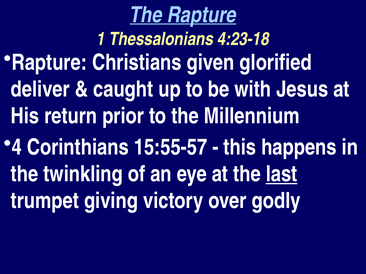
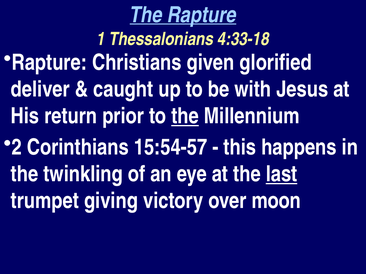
4:23-18: 4:23-18 -> 4:33-18 (243, 39)
the underline: none -> present (185, 116)
4: 4 -> 2 (17, 148)
15:55-57: 15:55-57 -> 15:54-57 (171, 148)
godly: godly -> moon (276, 201)
